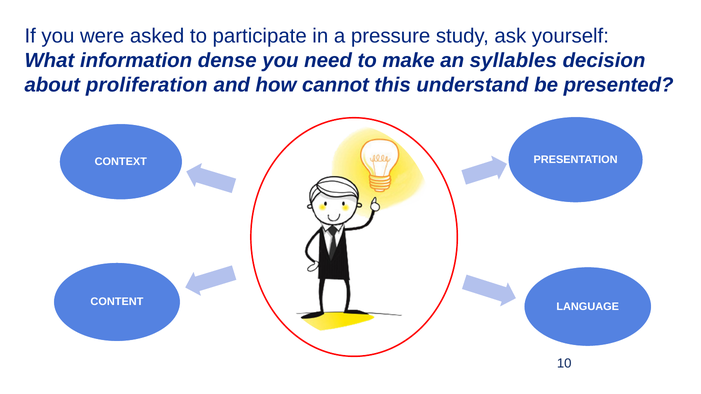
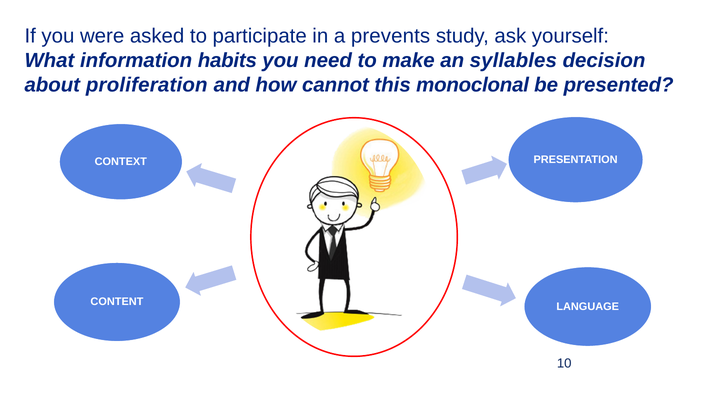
pressure: pressure -> prevents (391, 36)
dense: dense -> habits (227, 60)
understand: understand -> monoclonal (473, 85)
